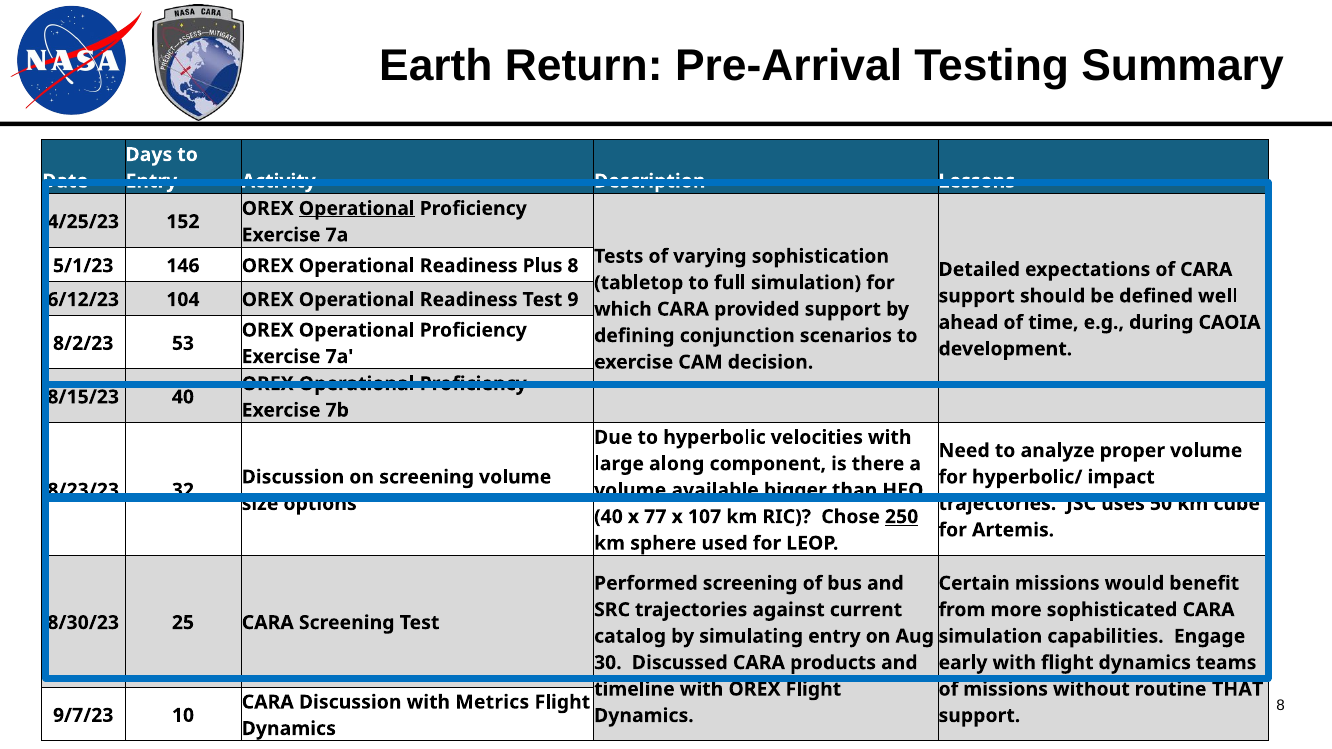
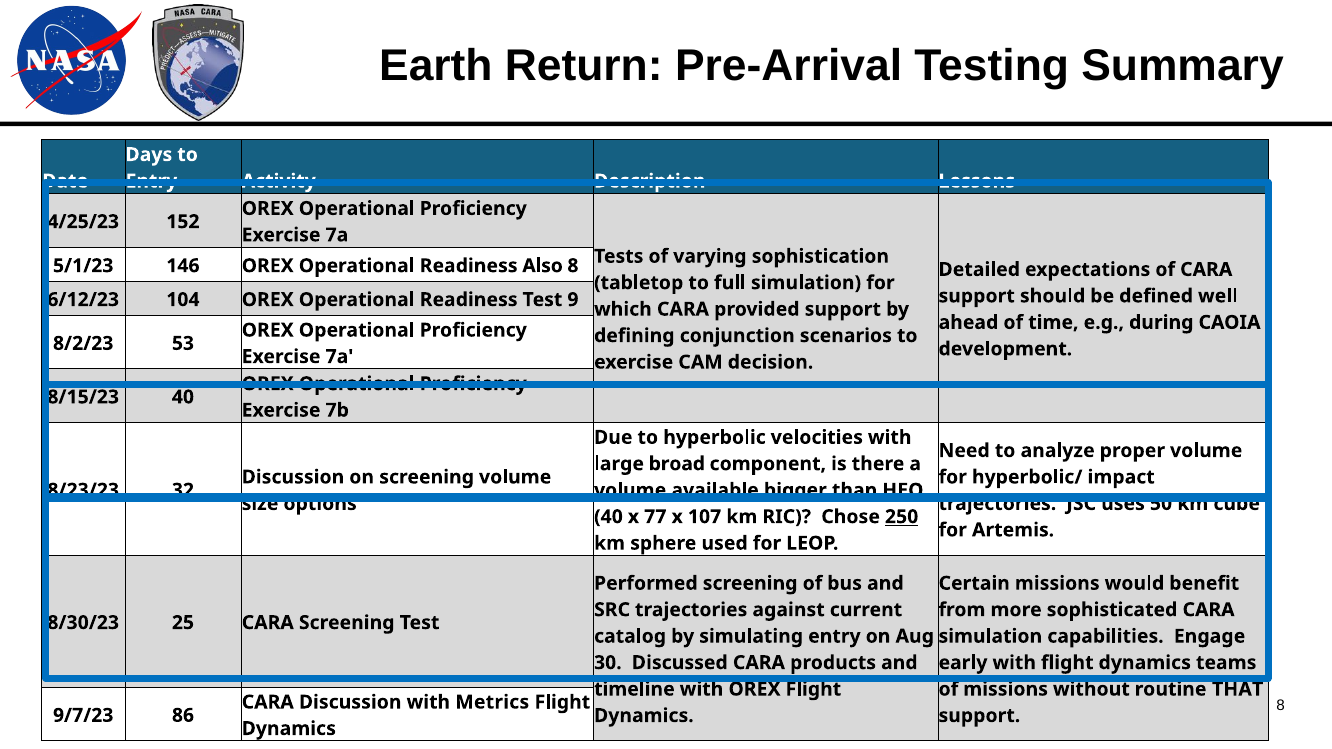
Operational underline: present -> none (357, 209)
Plus: Plus -> Also (543, 266)
along: along -> broad (677, 464)
10: 10 -> 86 (183, 716)
